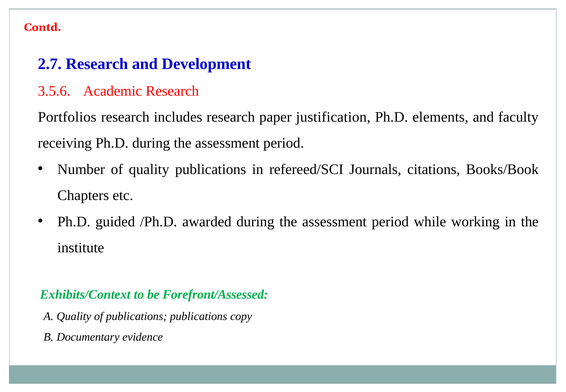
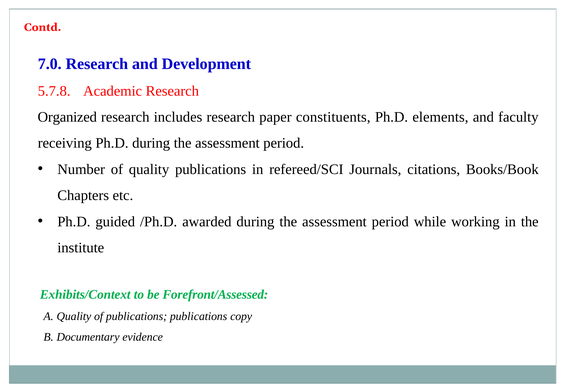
2.7: 2.7 -> 7.0 (50, 64)
3.5.6: 3.5.6 -> 5.7.8 (54, 91)
Portfolios: Portfolios -> Organized (67, 117)
justification: justification -> constituents (333, 117)
